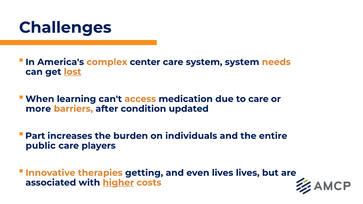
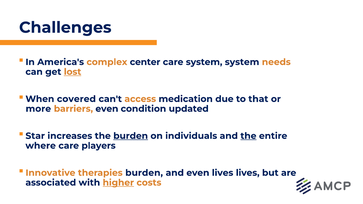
learning: learning -> covered (76, 99)
to care: care -> that (258, 99)
barriers after: after -> even (107, 109)
Part: Part -> Star (35, 136)
burden underline: none -> present (131, 136)
the underline: none -> present (248, 136)
public: public -> where (41, 146)
therapies getting: getting -> burden (144, 173)
